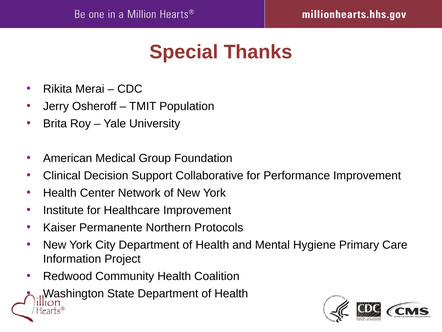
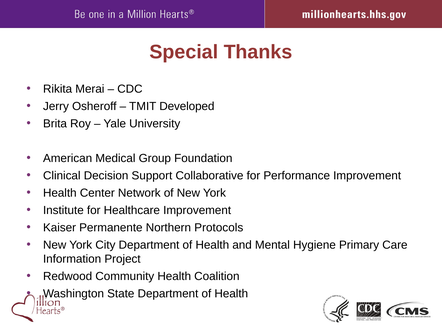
Population: Population -> Developed (187, 106)
